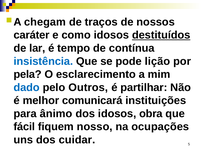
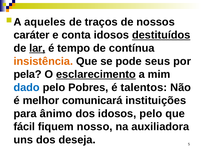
chegam: chegam -> aqueles (45, 22)
como: como -> conta (76, 35)
lar underline: none -> present (37, 48)
insistência colour: blue -> orange (43, 61)
lição: lição -> seus (157, 61)
esclarecimento underline: none -> present (96, 75)
Outros: Outros -> Pobres (88, 88)
partilhar: partilhar -> talentos (144, 88)
idosos obra: obra -> pelo (151, 114)
ocupações: ocupações -> auxiliadora (160, 127)
cuidar: cuidar -> deseja (77, 140)
